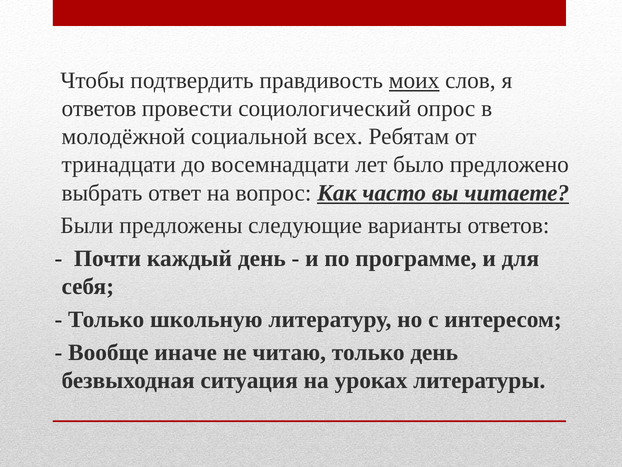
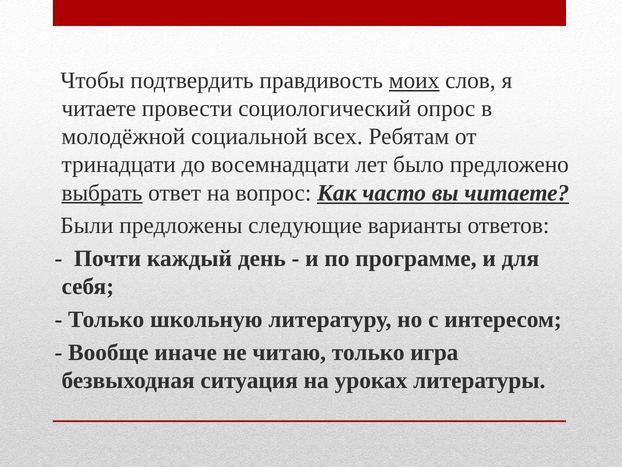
ответов: ответов -> читаете (99, 109)
выбрать underline: none -> present (102, 193)
только день: день -> игра (434, 352)
